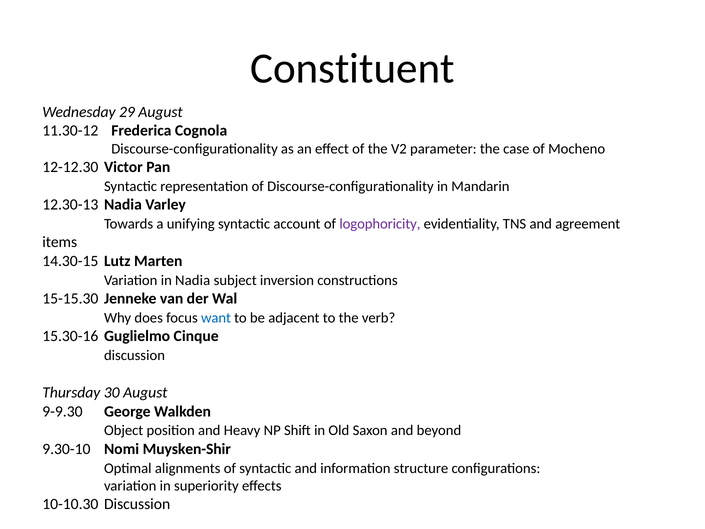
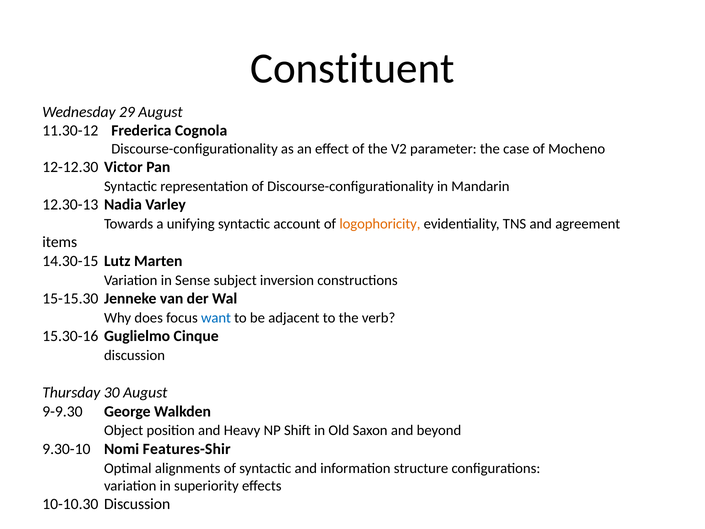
logophoricity colour: purple -> orange (380, 224)
in Nadia: Nadia -> Sense (193, 280)
Muysken-Shir: Muysken-Shir -> Features-Shir (187, 449)
